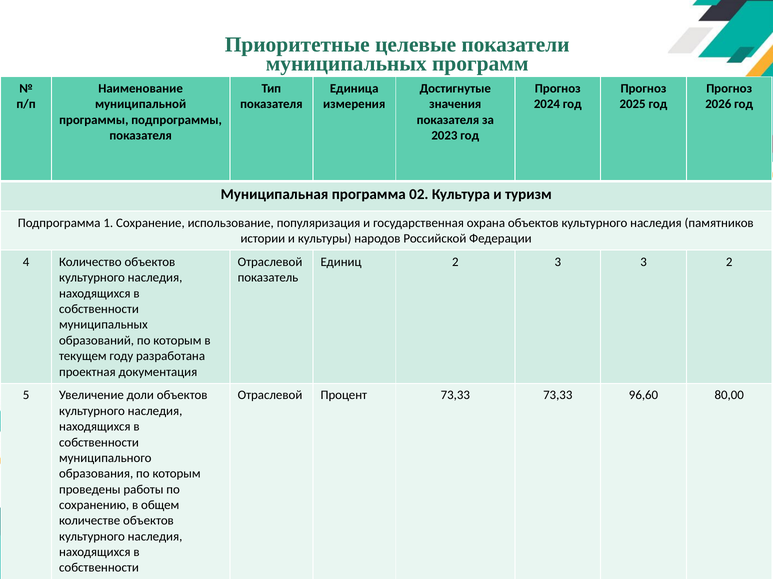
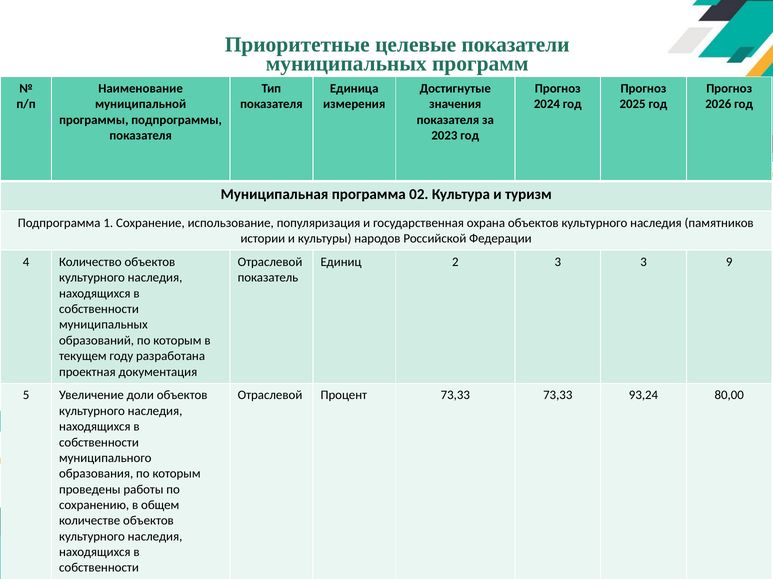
3 2: 2 -> 9 (729, 262)
96,60: 96,60 -> 93,24 (643, 396)
